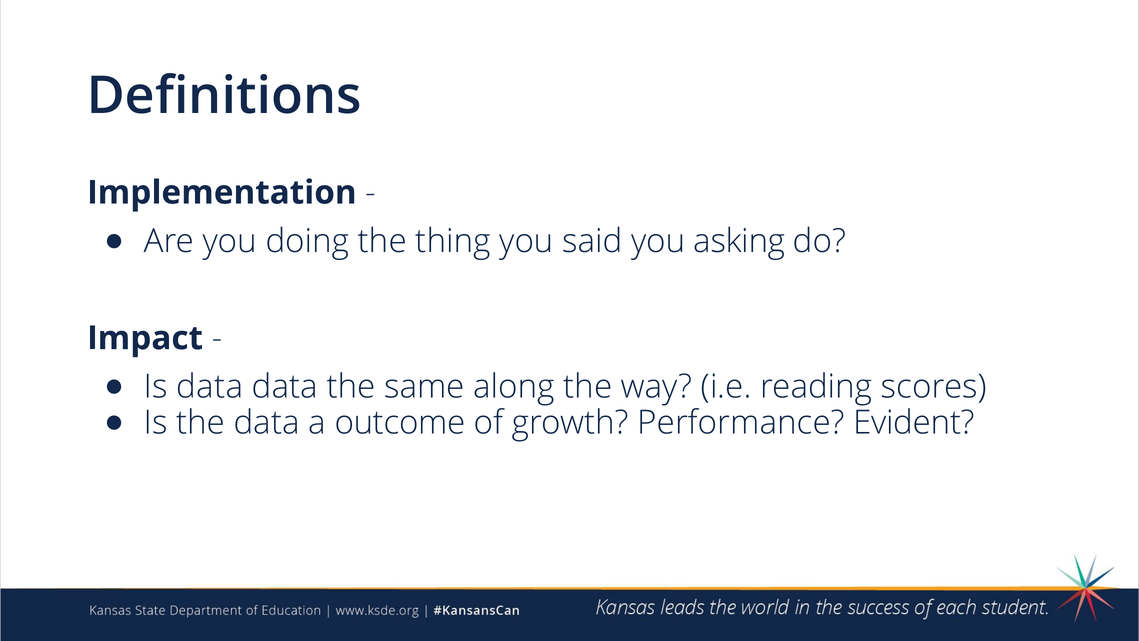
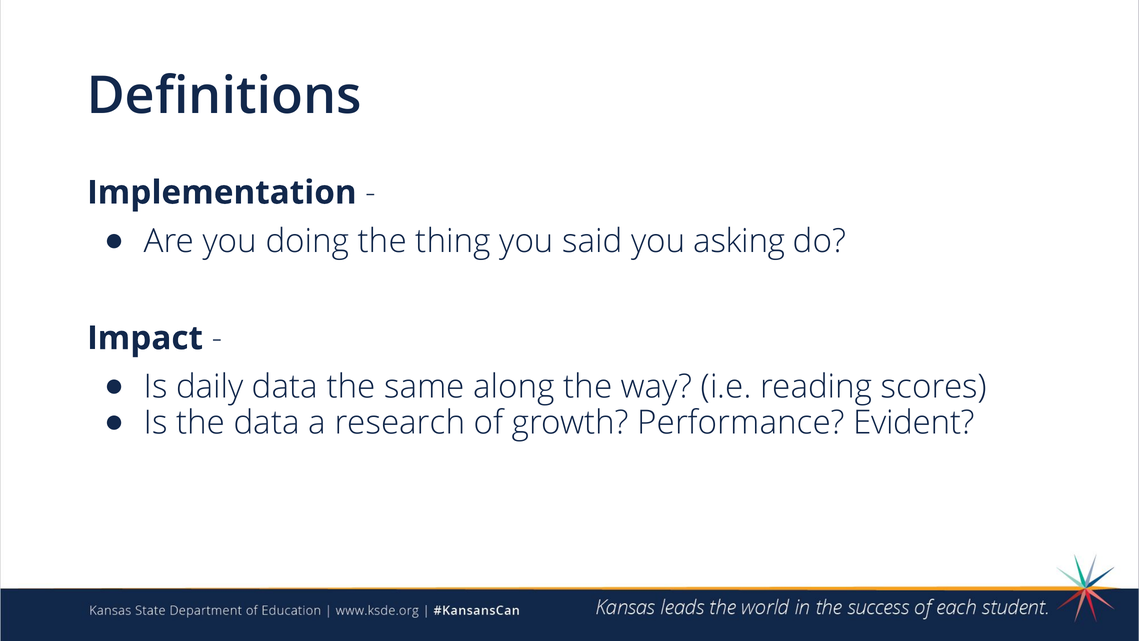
Is data: data -> daily (210, 387)
outcome: outcome -> research (400, 422)
